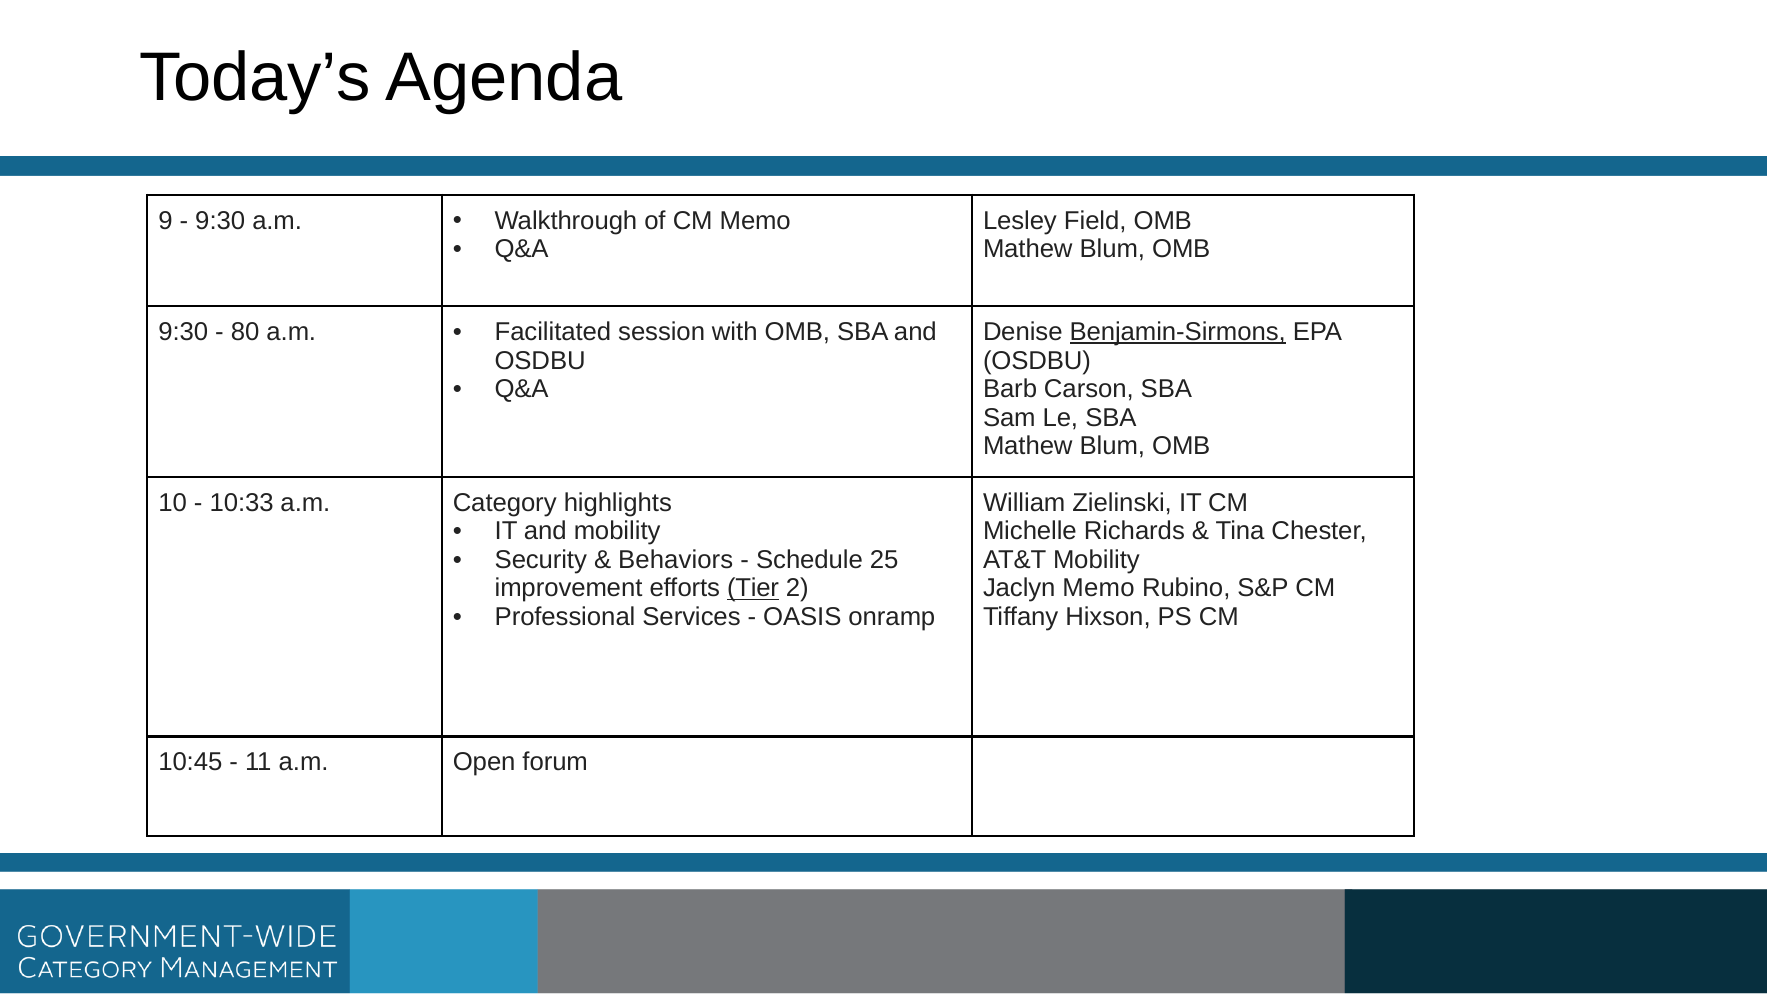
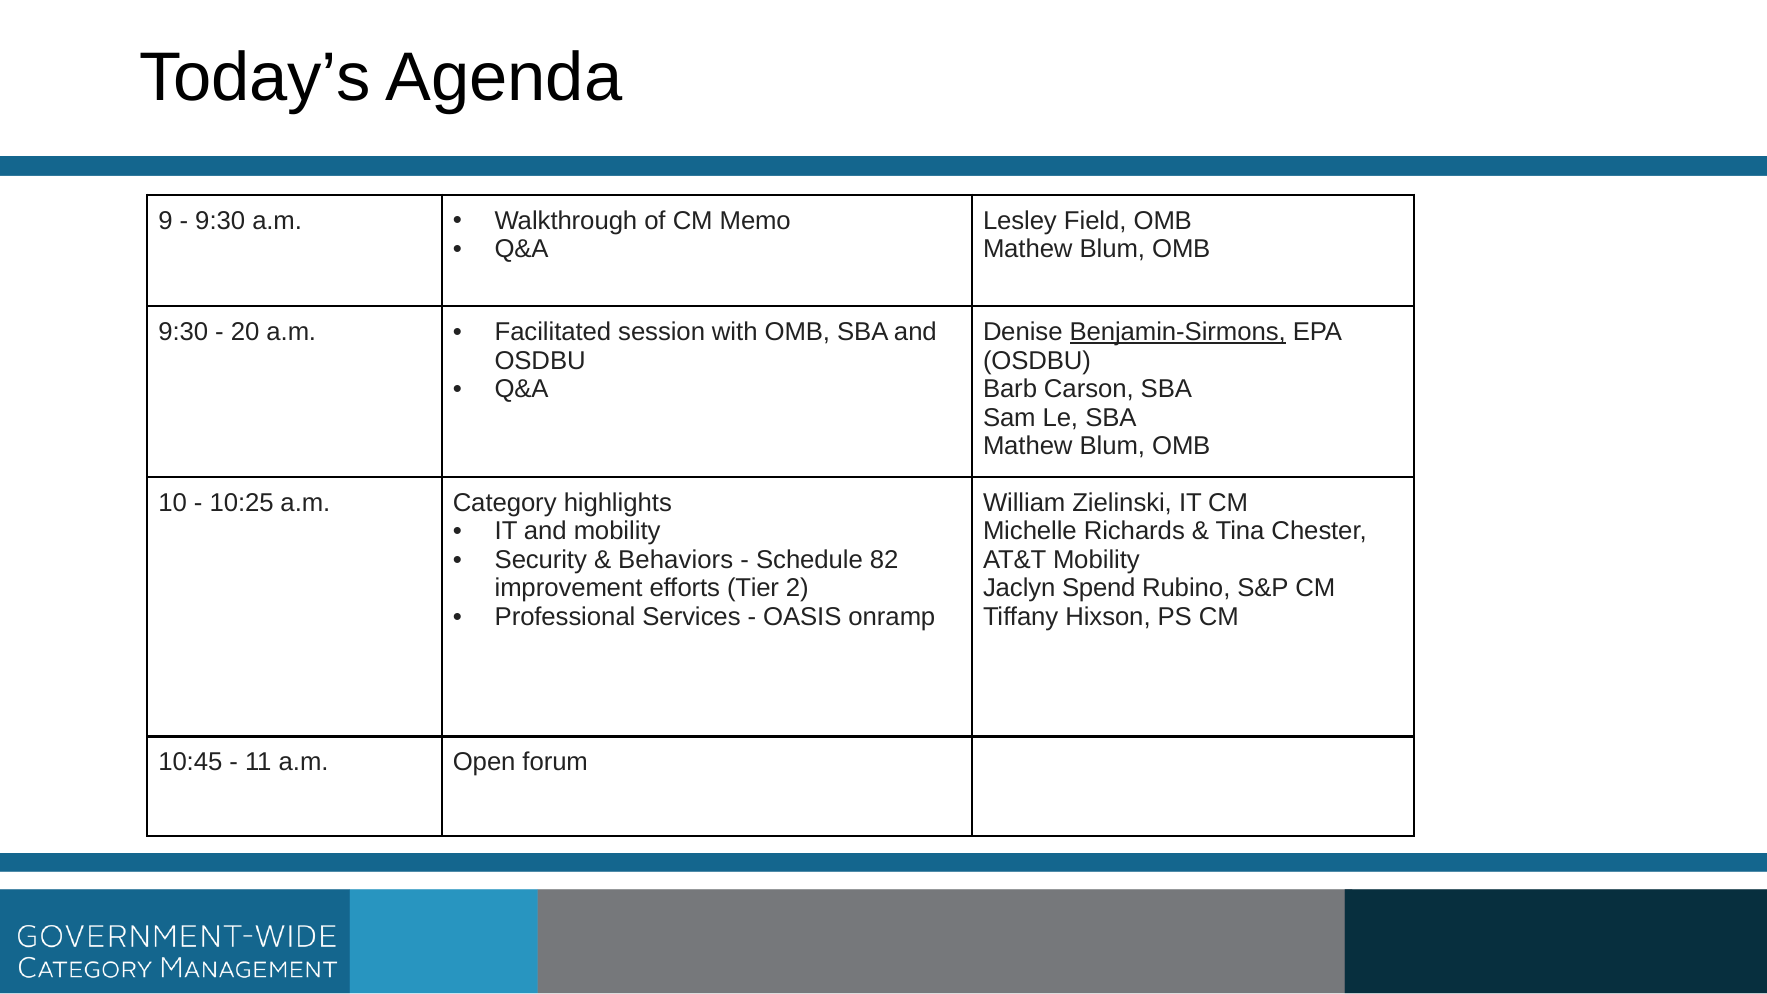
80: 80 -> 20 (245, 332)
10:33: 10:33 -> 10:25 (242, 503)
25: 25 -> 82 (884, 560)
Tier underline: present -> none (753, 588)
Jaclyn Memo: Memo -> Spend (1099, 588)
